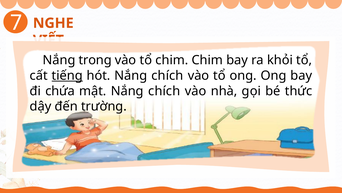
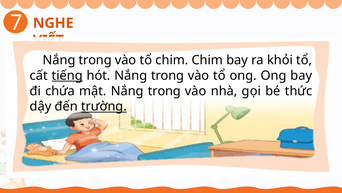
hót Nắng chích: chích -> trong (168, 75)
mật Nắng chích: chích -> trong (164, 91)
trường underline: none -> present (104, 106)
